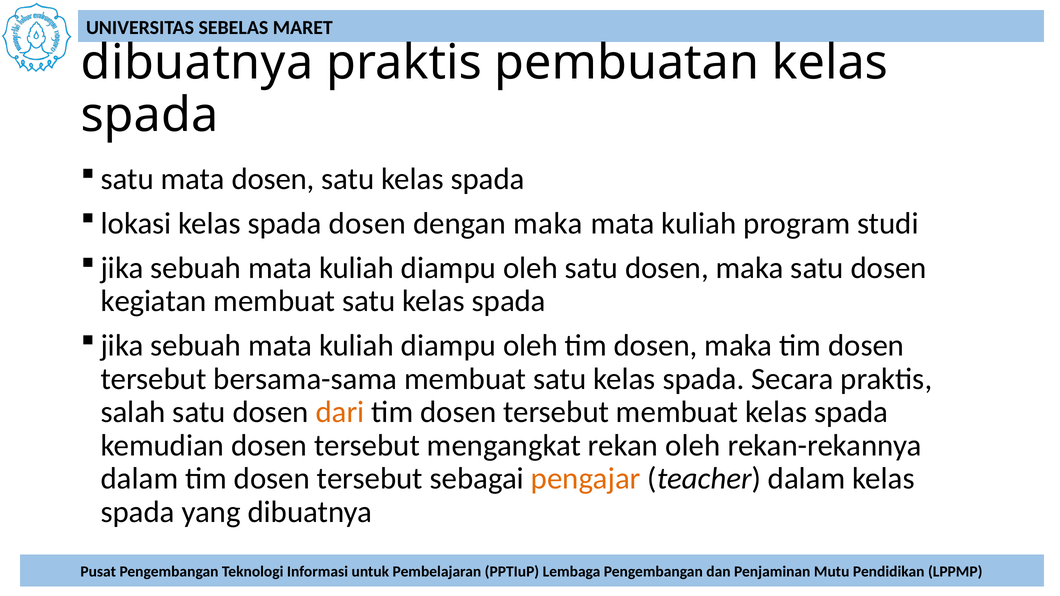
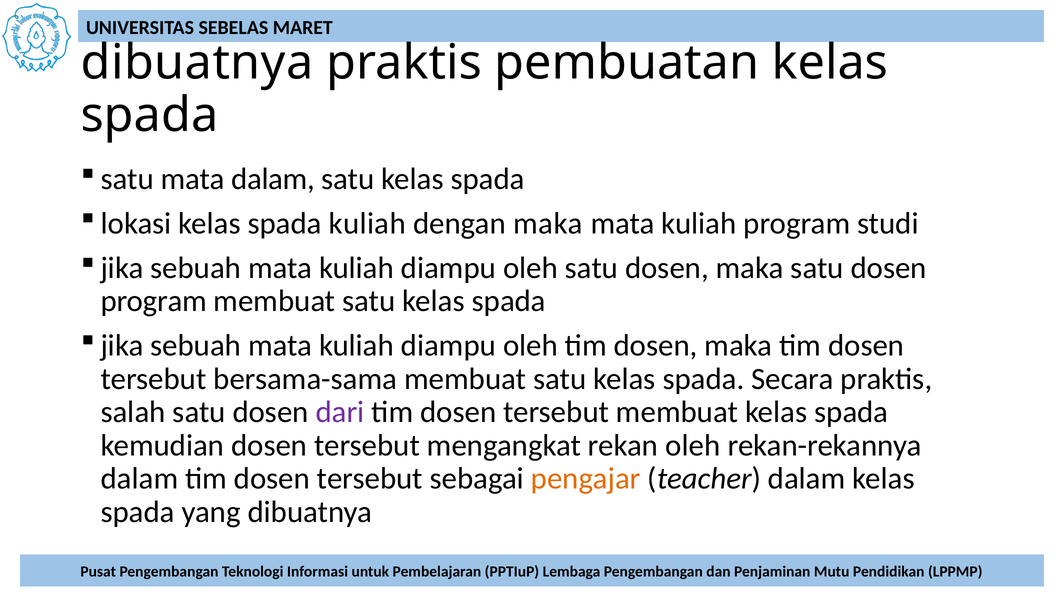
mata dosen: dosen -> dalam (273, 179)
spada dosen: dosen -> kuliah (367, 224)
kegiatan: kegiatan -> program (154, 301)
dari colour: orange -> purple (340, 412)
